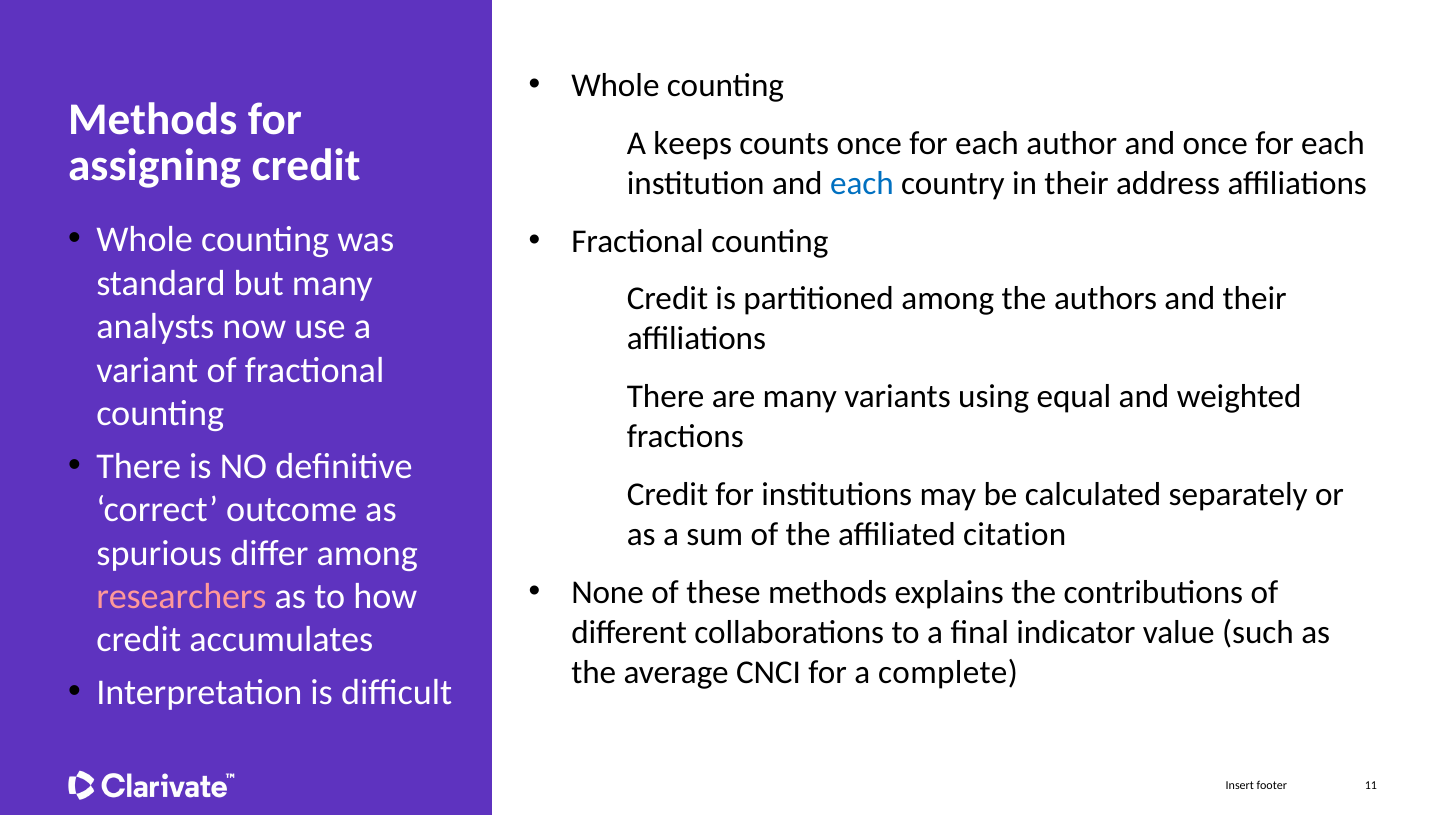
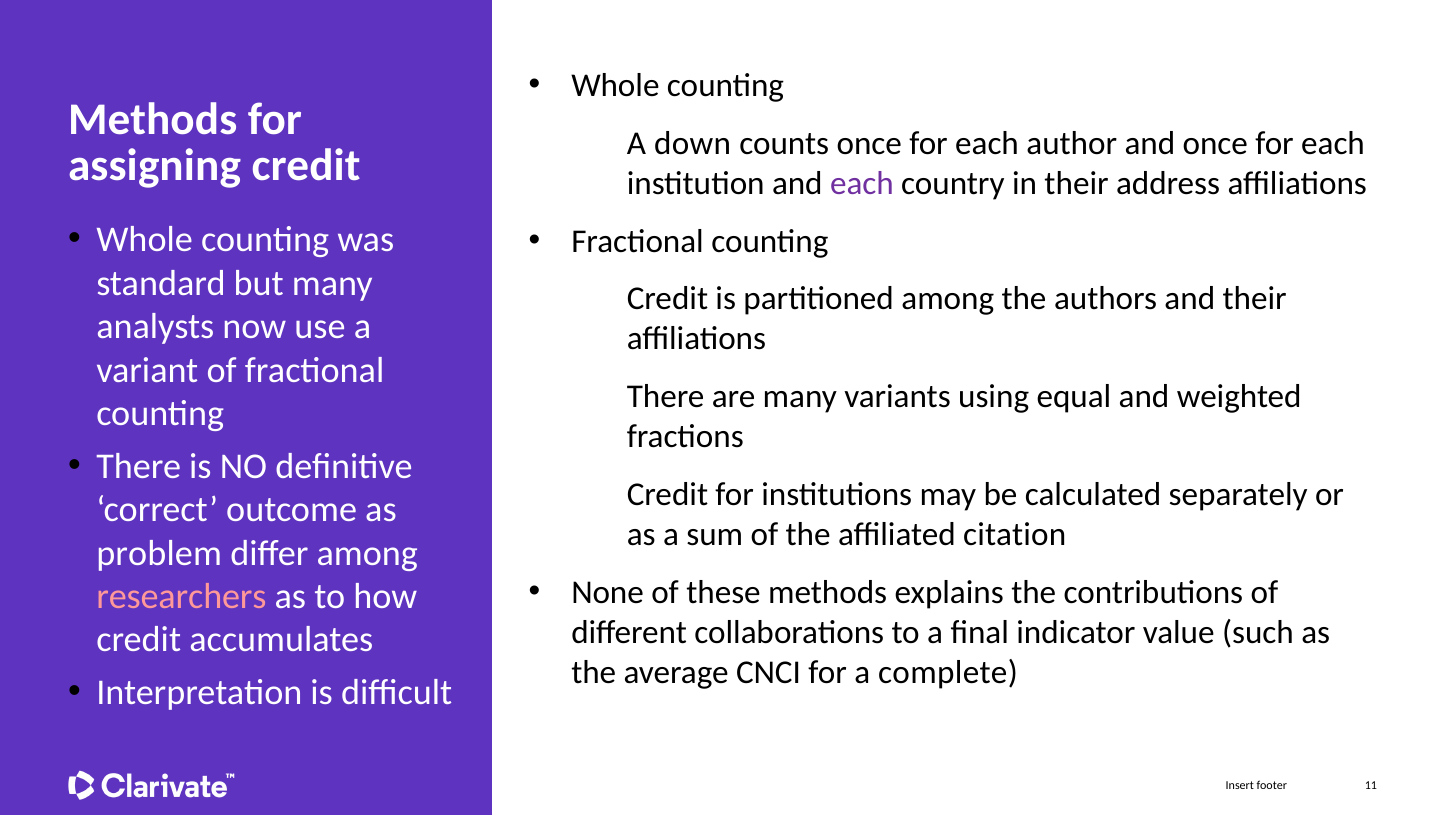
keeps: keeps -> down (693, 143)
each colour: blue -> purple (862, 183)
spurious: spurious -> problem (159, 553)
